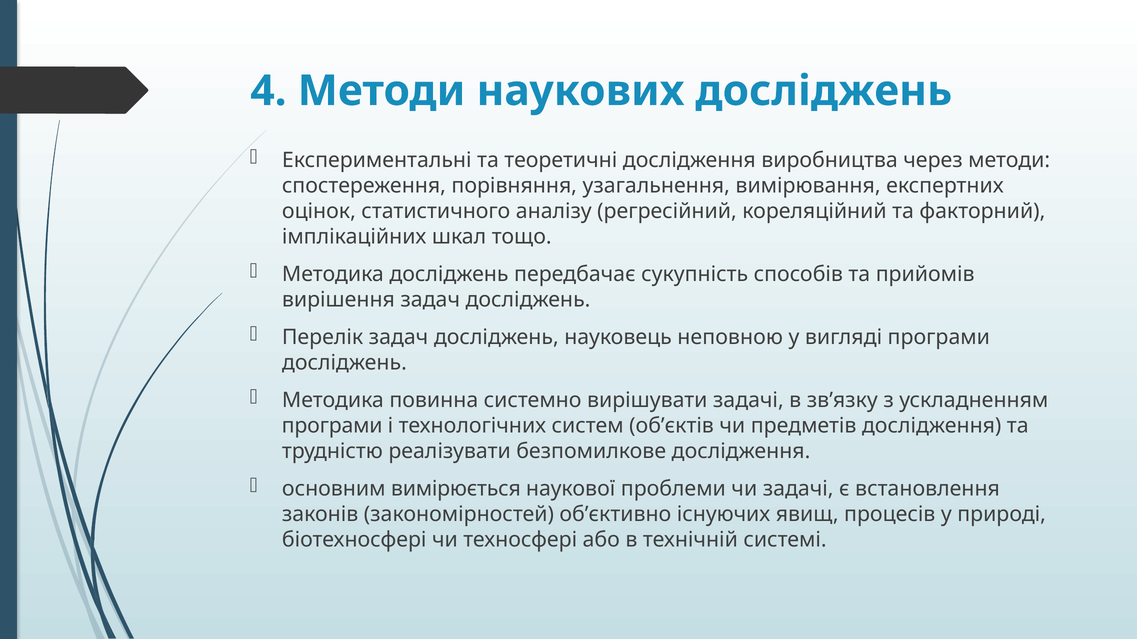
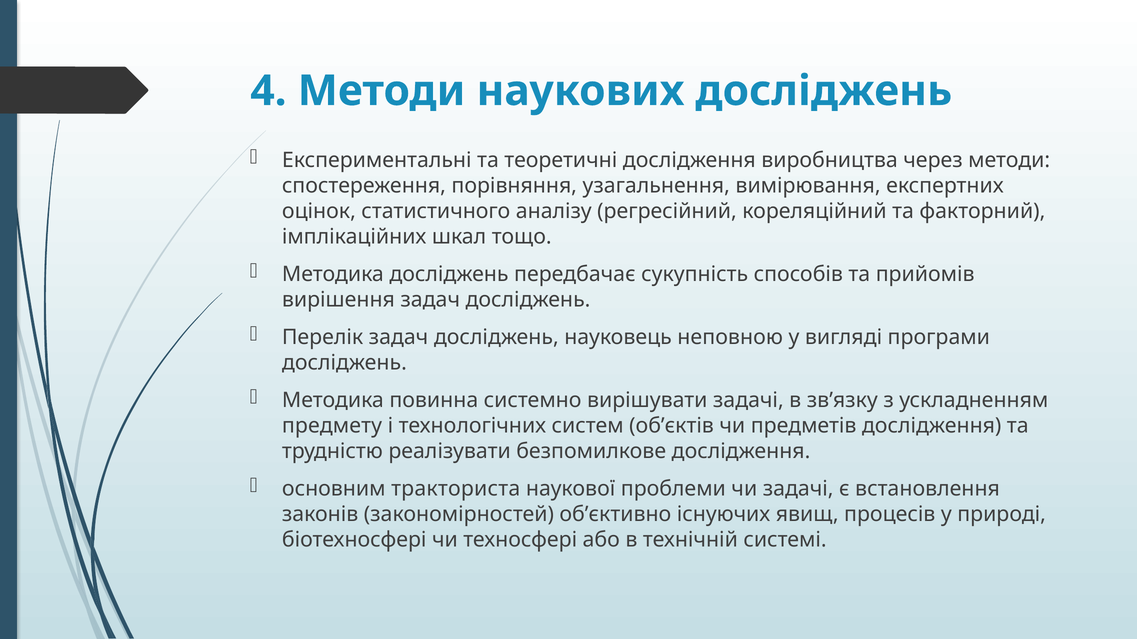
програми: програми -> предмету (332, 426)
вимірюється: вимірюється -> тракториста (456, 489)
